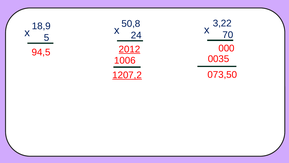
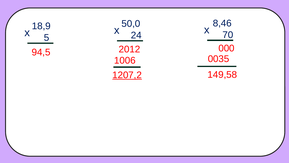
3,22: 3,22 -> 8,46 (222, 23)
50,8: 50,8 -> 50,0 (131, 24)
2012 underline: present -> none (129, 49)
073,50: 073,50 -> 149,58 (222, 74)
